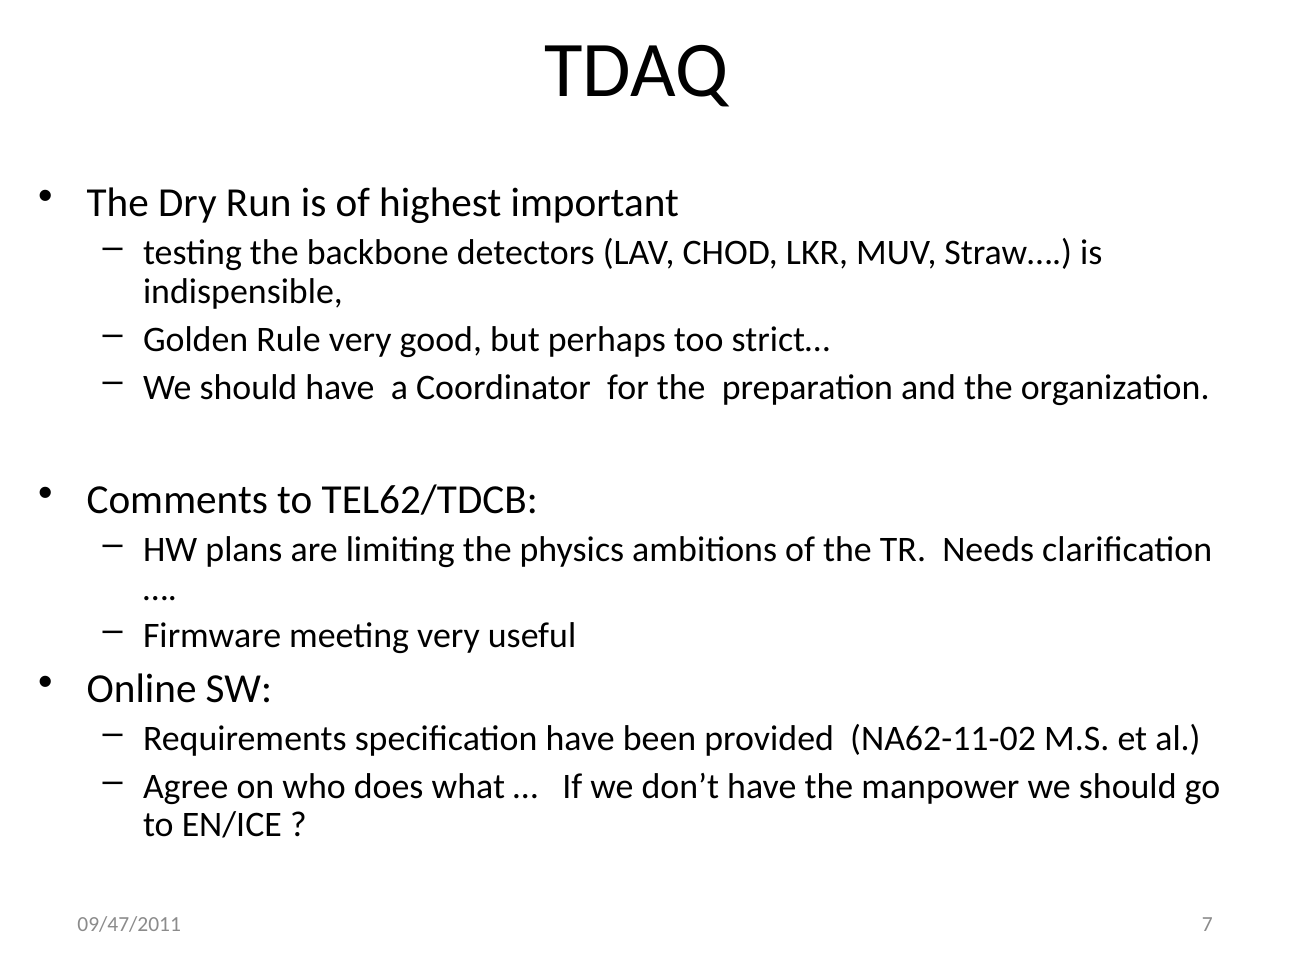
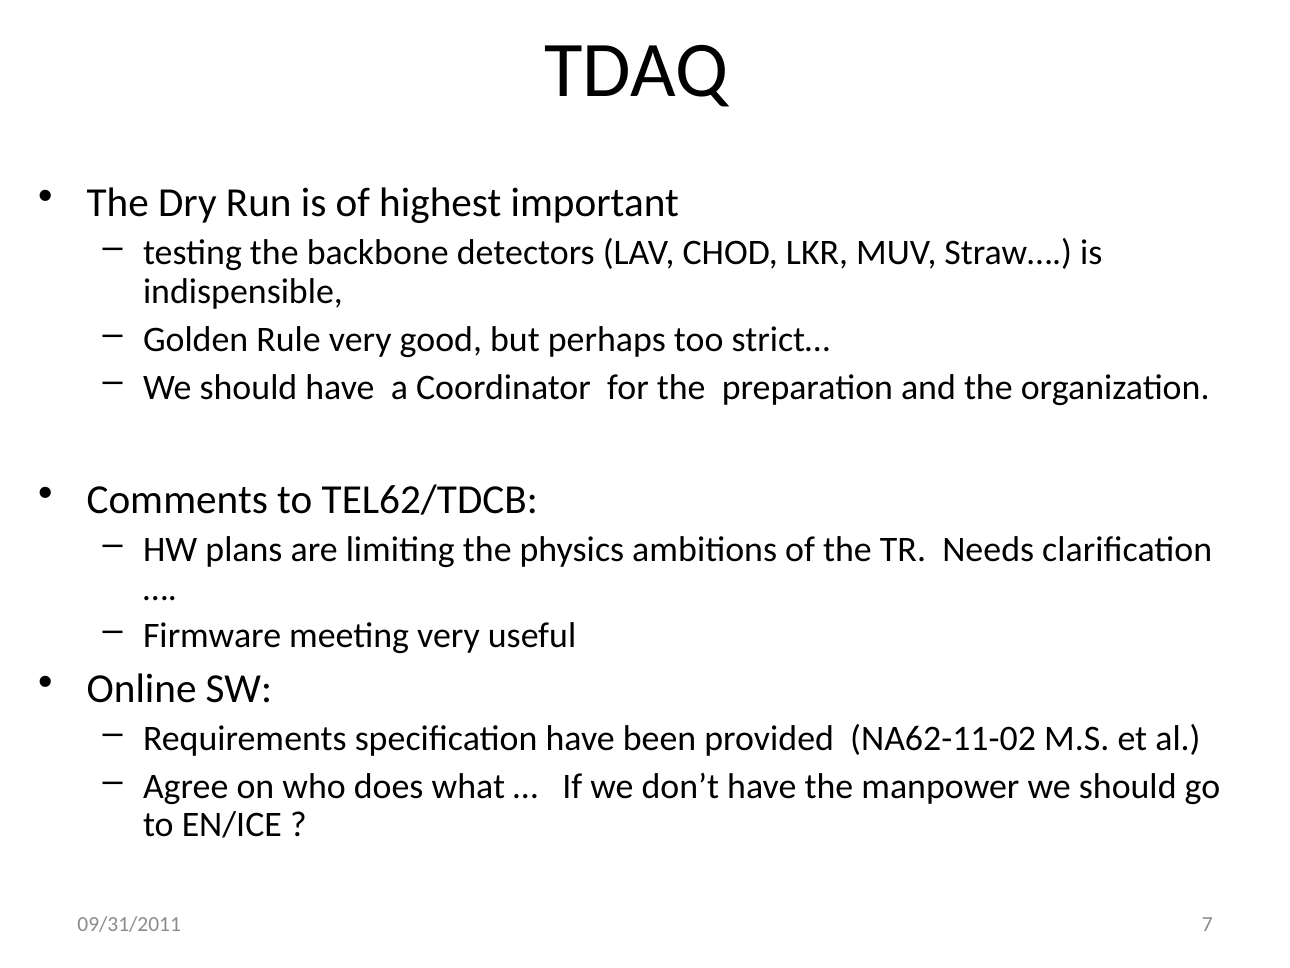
09/47/2011: 09/47/2011 -> 09/31/2011 (129, 924)
